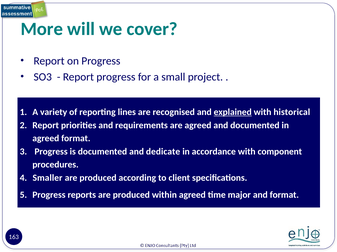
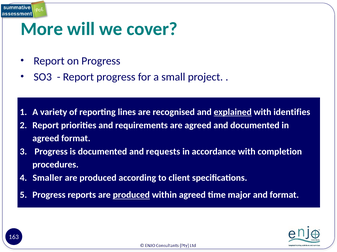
historical: historical -> identifies (292, 112)
dedicate: dedicate -> requests (163, 152)
component: component -> completion (280, 152)
produced underline: none -> present (131, 195)
